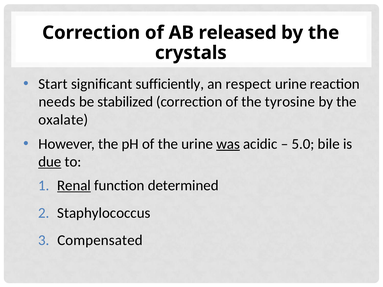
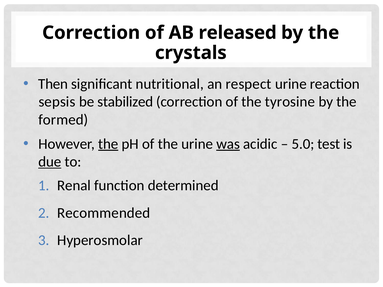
Start: Start -> Then (53, 84)
sufficiently: sufficiently -> nutritional (170, 84)
needs: needs -> sepsis (57, 102)
oxalate: oxalate -> formed (63, 120)
the underline: none -> present (108, 144)
bile: bile -> test (329, 144)
Renal underline: present -> none (74, 186)
Staphylococcus: Staphylococcus -> Recommended (104, 213)
Compensated: Compensated -> Hyperosmolar (100, 241)
